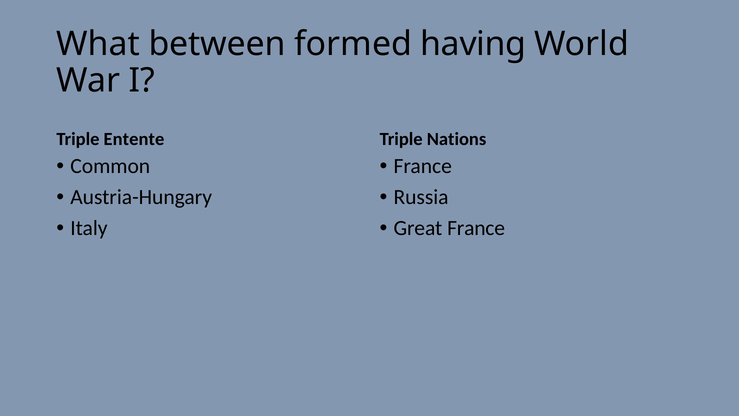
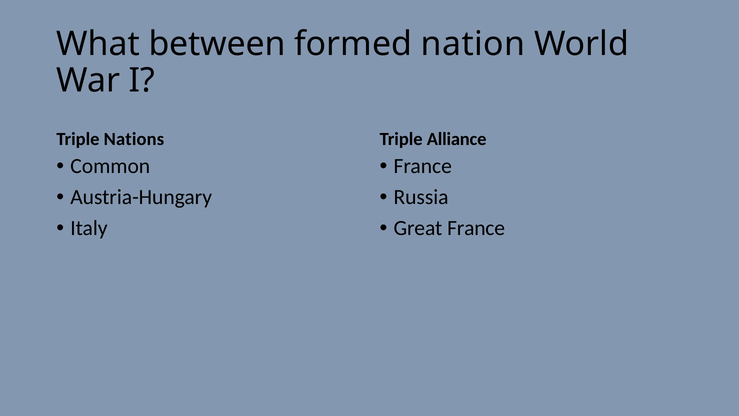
having: having -> nation (473, 44)
Entente: Entente -> Nations (134, 139)
Nations: Nations -> Alliance (457, 139)
